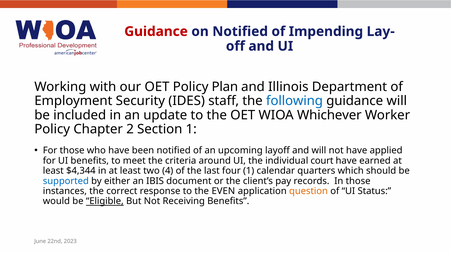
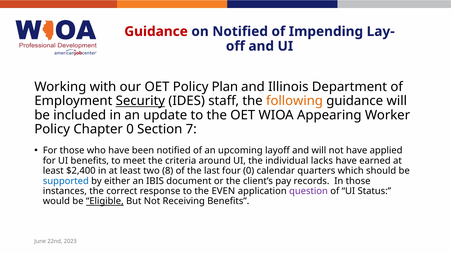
Security underline: none -> present (140, 101)
following colour: blue -> orange (294, 101)
Whichever: Whichever -> Appearing (329, 115)
Chapter 2: 2 -> 0 (130, 130)
Section 1: 1 -> 7 (191, 130)
court: court -> lacks (322, 161)
$4,344: $4,344 -> $2,400 (81, 171)
4: 4 -> 8 (168, 171)
four 1: 1 -> 0 (249, 171)
question colour: orange -> purple (309, 192)
